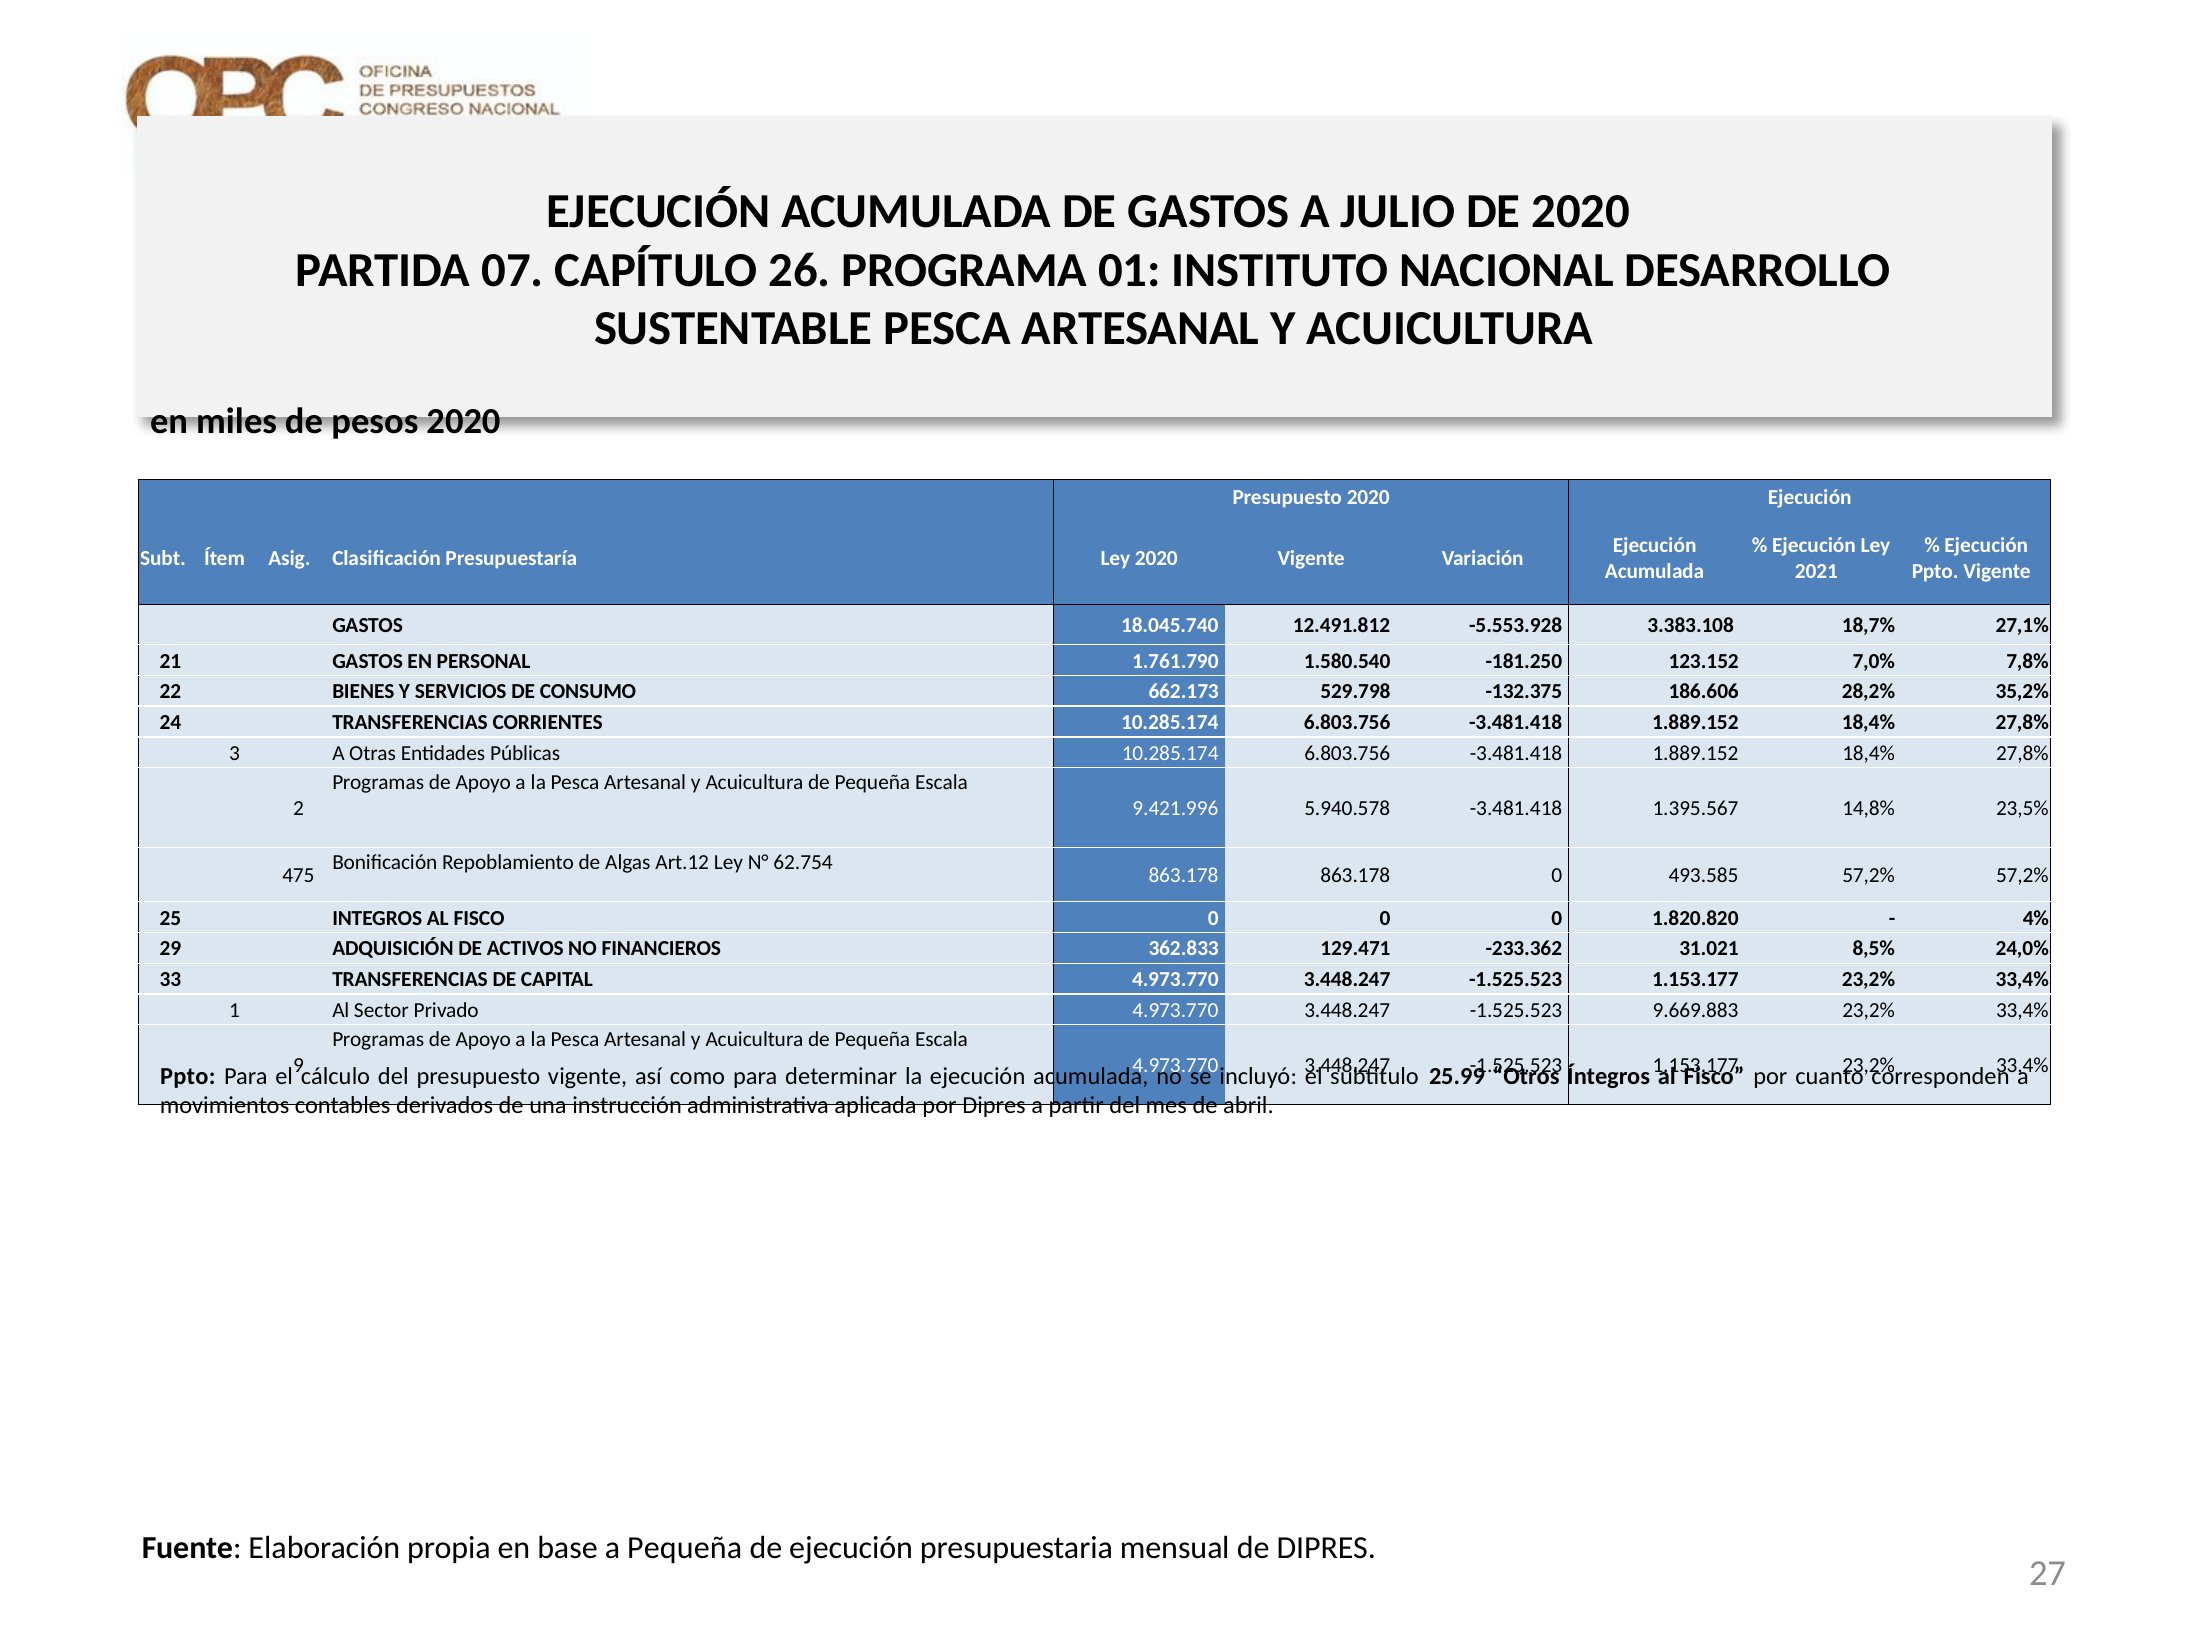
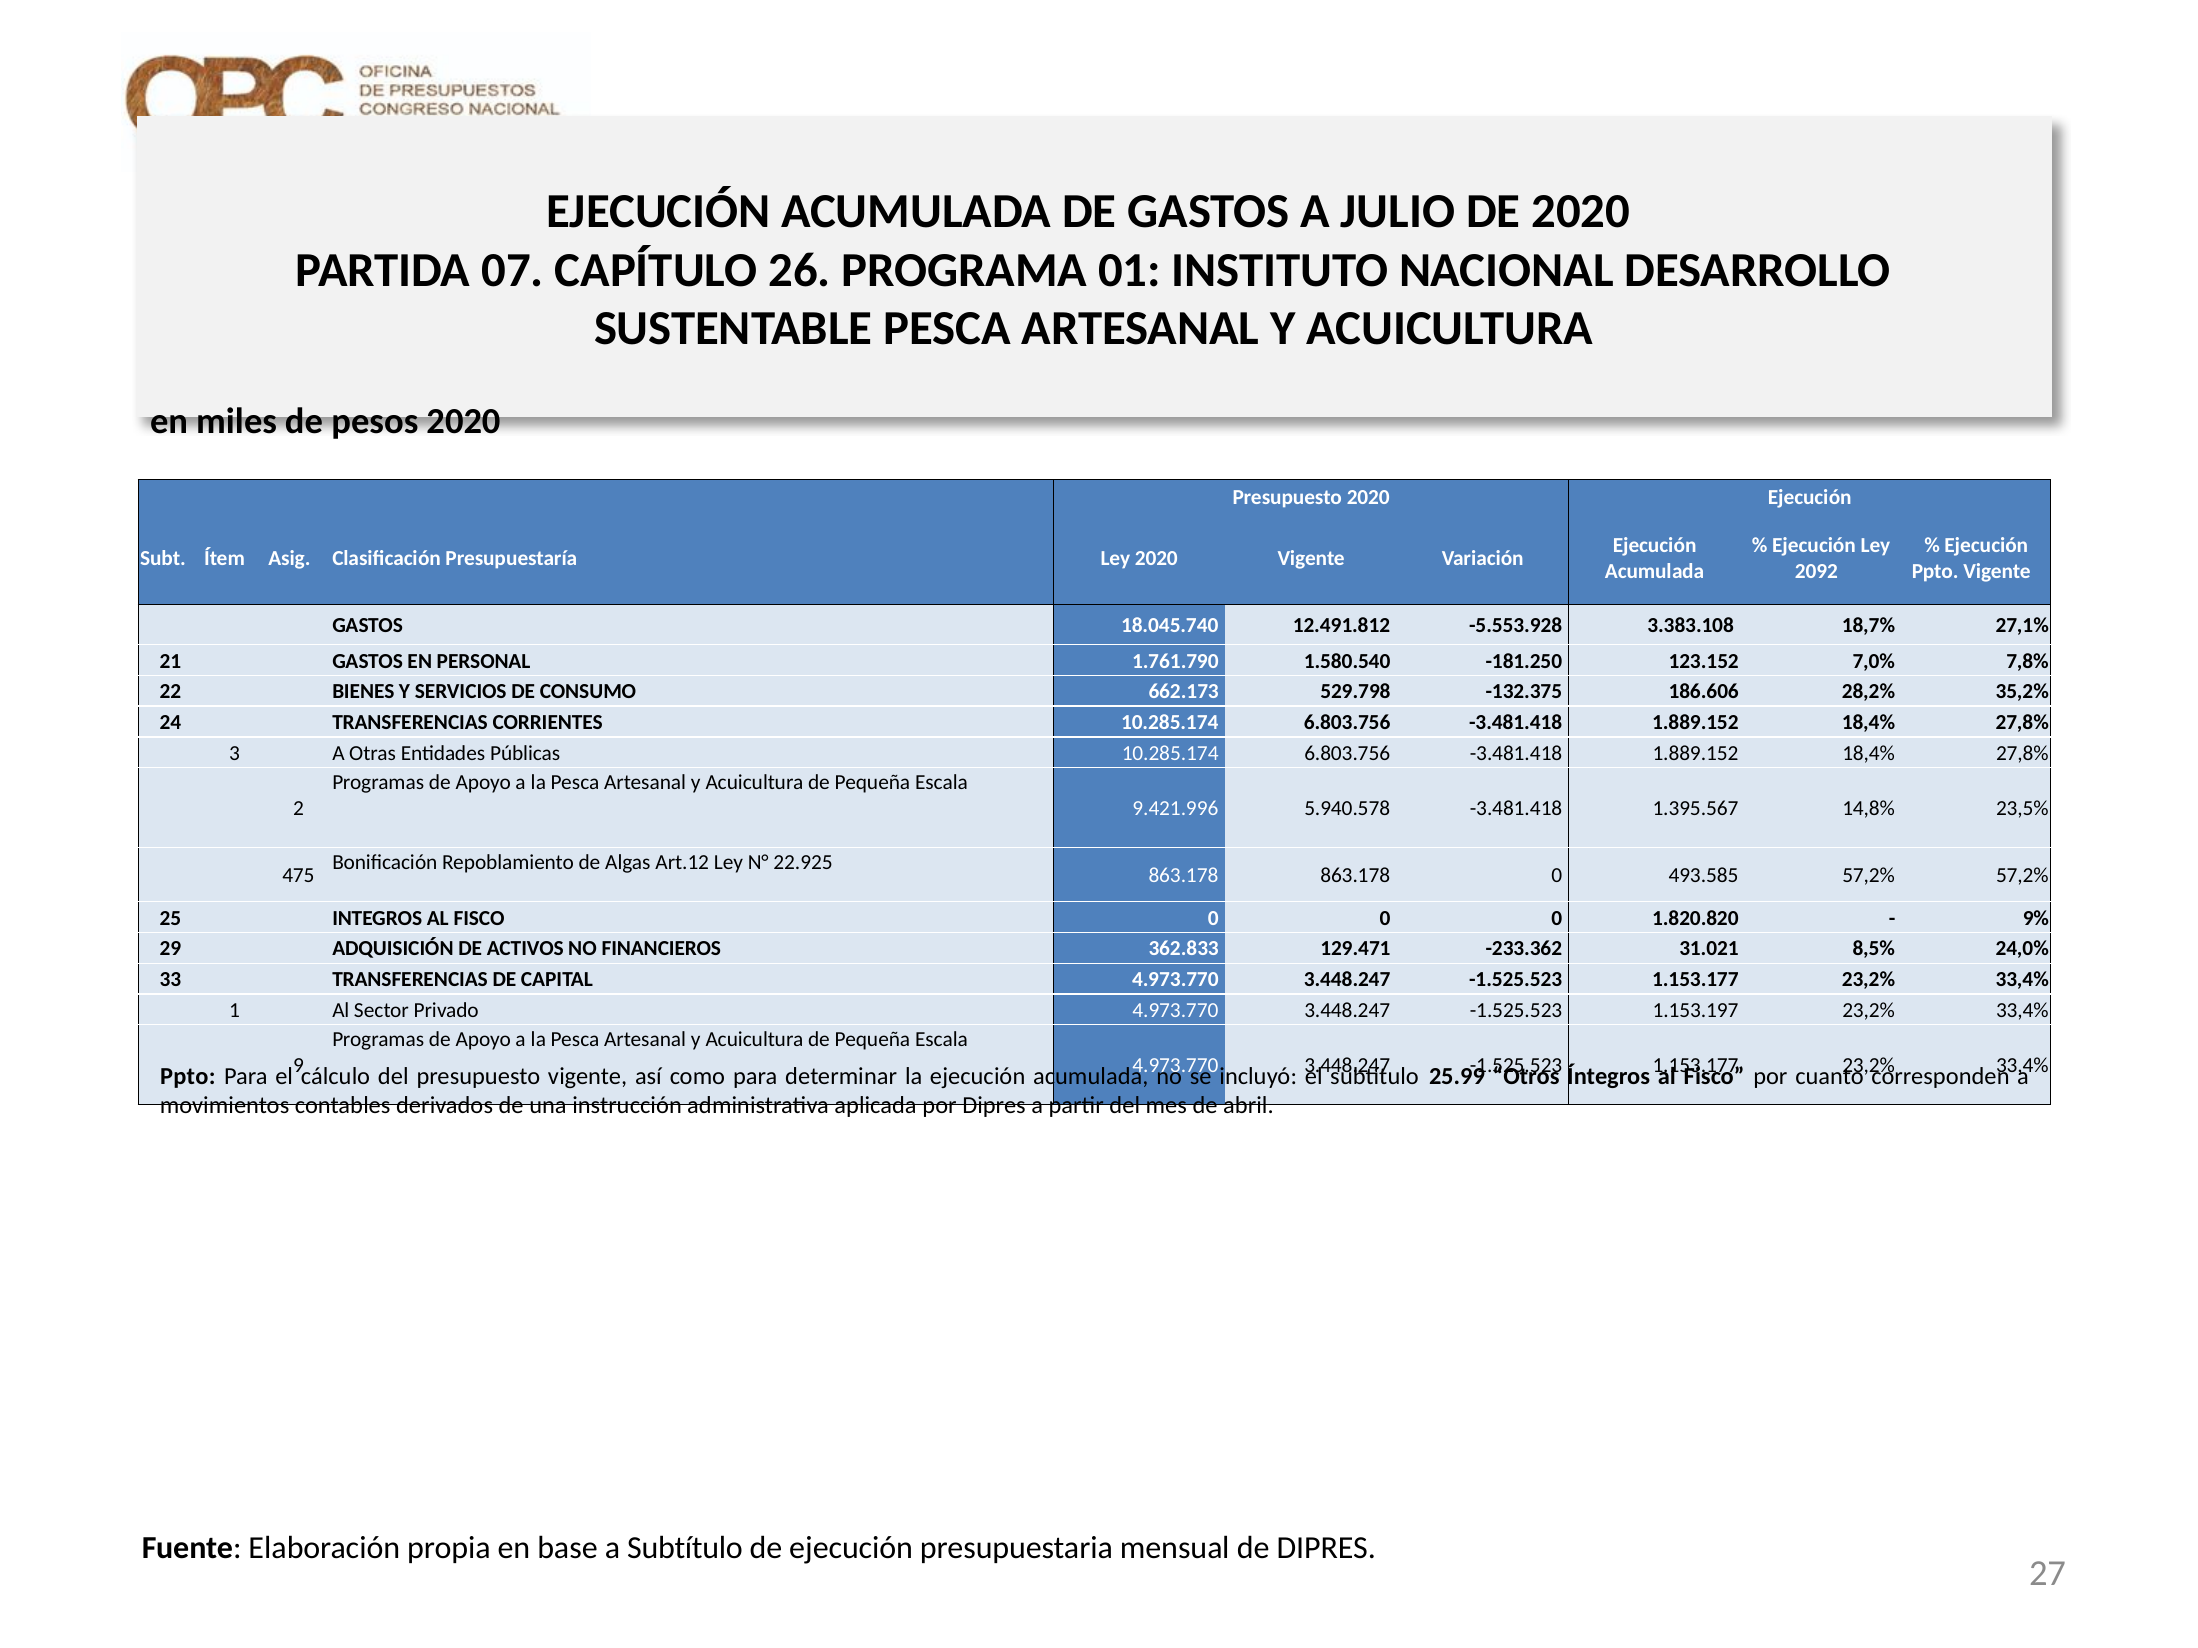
2021: 2021 -> 2092 (1816, 572)
62.754: 62.754 -> 22.925 (803, 863)
4%: 4% -> 9% (2036, 918)
9.669.883: 9.669.883 -> 1.153.197 (1696, 1011)
a Pequeña: Pequeña -> Subtítulo (685, 1549)
